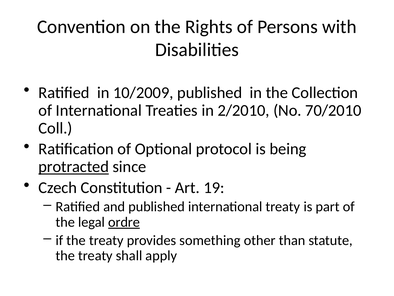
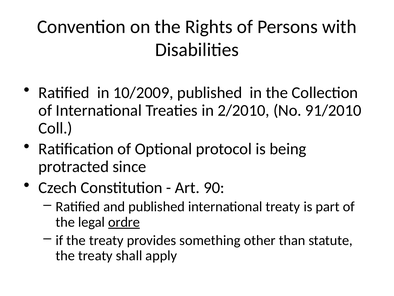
70/2010: 70/2010 -> 91/2010 (333, 110)
protracted underline: present -> none (74, 167)
19: 19 -> 90 (214, 187)
